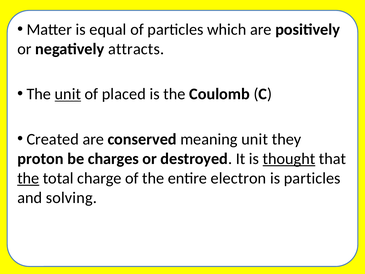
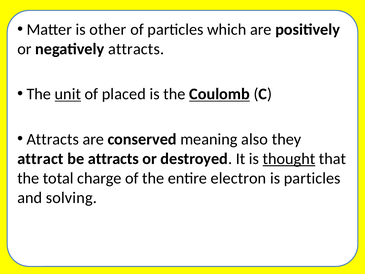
equal: equal -> other (108, 30)
Coulomb underline: none -> present (220, 94)
Created: Created -> Attracts (53, 139)
meaning unit: unit -> also (255, 139)
proton: proton -> attract (40, 159)
be charges: charges -> attracts (113, 159)
the underline: present -> none (28, 178)
